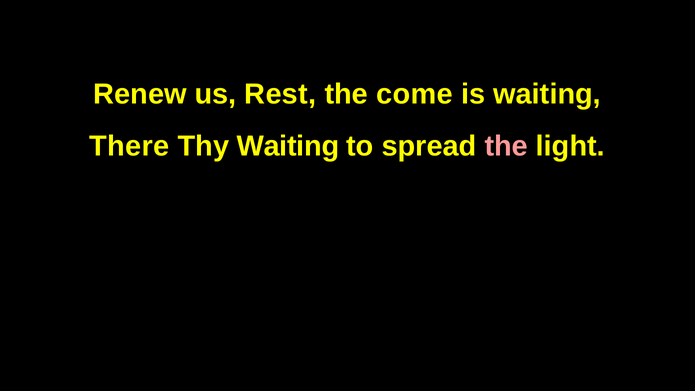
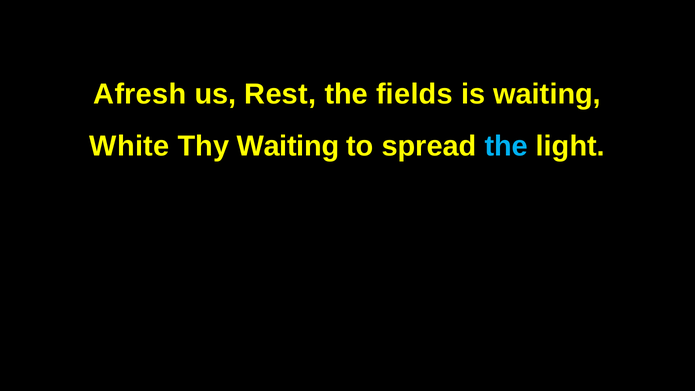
Renew: Renew -> Afresh (140, 94)
come: come -> fields (414, 94)
There: There -> White (129, 146)
the colour: pink -> light blue (506, 146)
